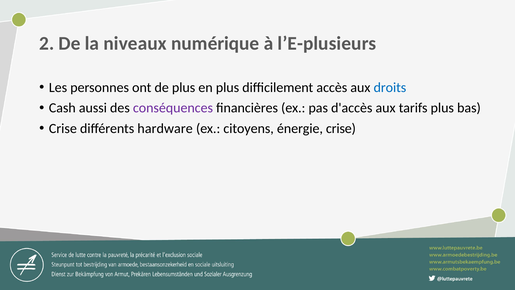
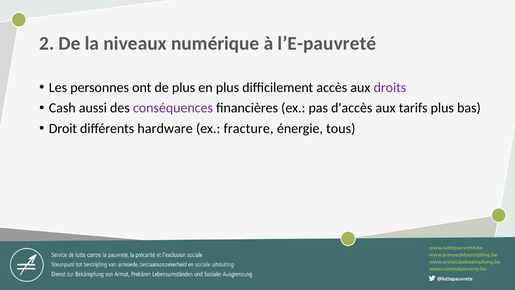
l’E-plusieurs: l’E-plusieurs -> l’E-pauvreté (327, 43)
droits colour: blue -> purple (390, 87)
Crise: Crise -> Droit (63, 128)
citoyens: citoyens -> fracture (249, 128)
énergie crise: crise -> tous (341, 128)
